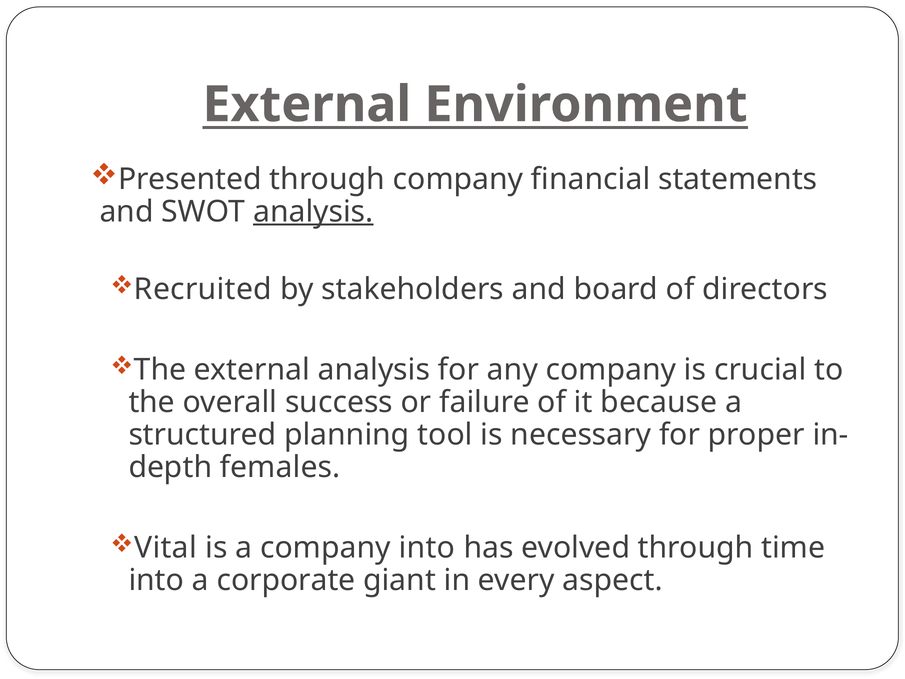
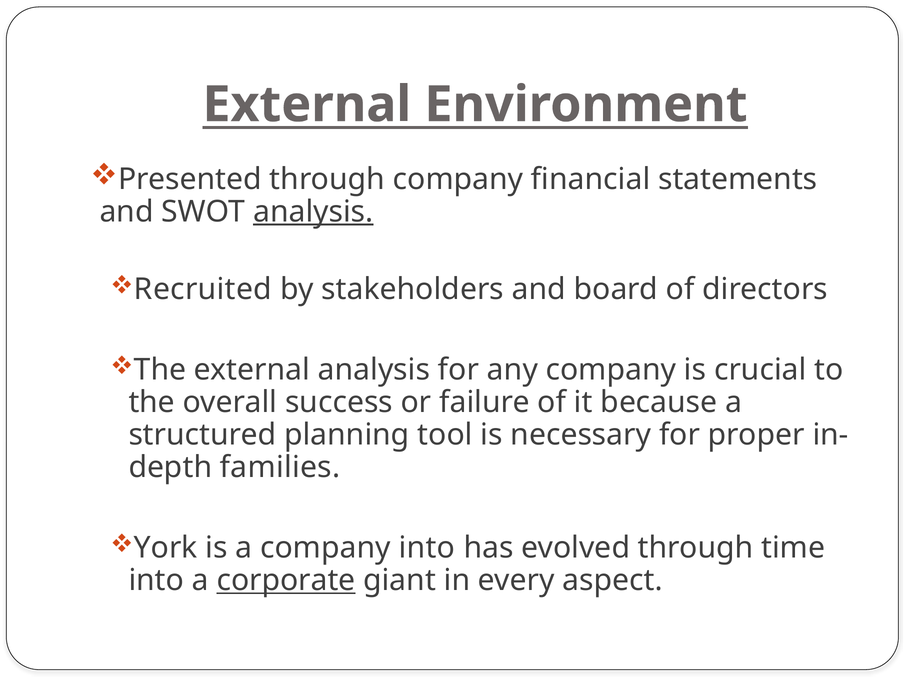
females: females -> families (280, 467)
Vital: Vital -> York (166, 548)
corporate underline: none -> present (286, 580)
